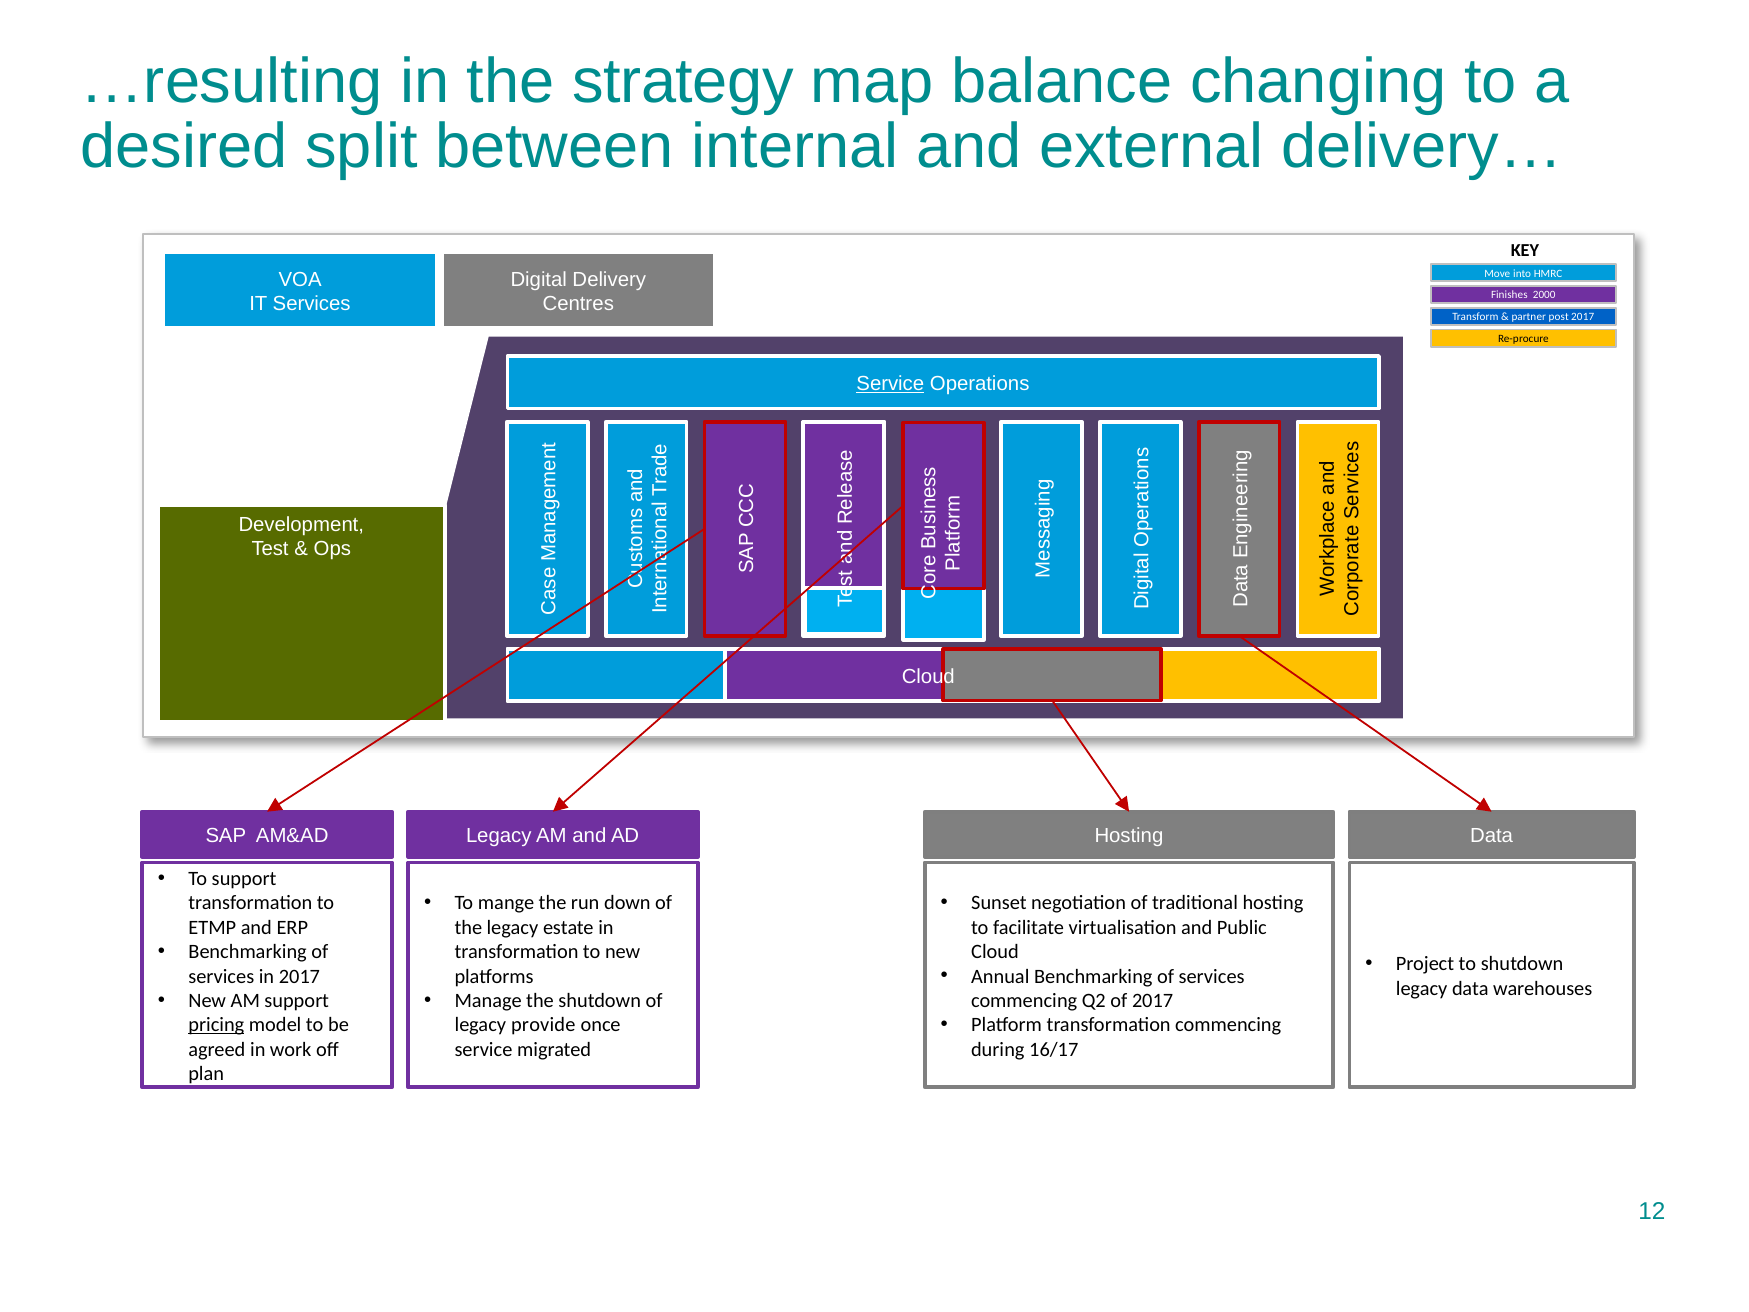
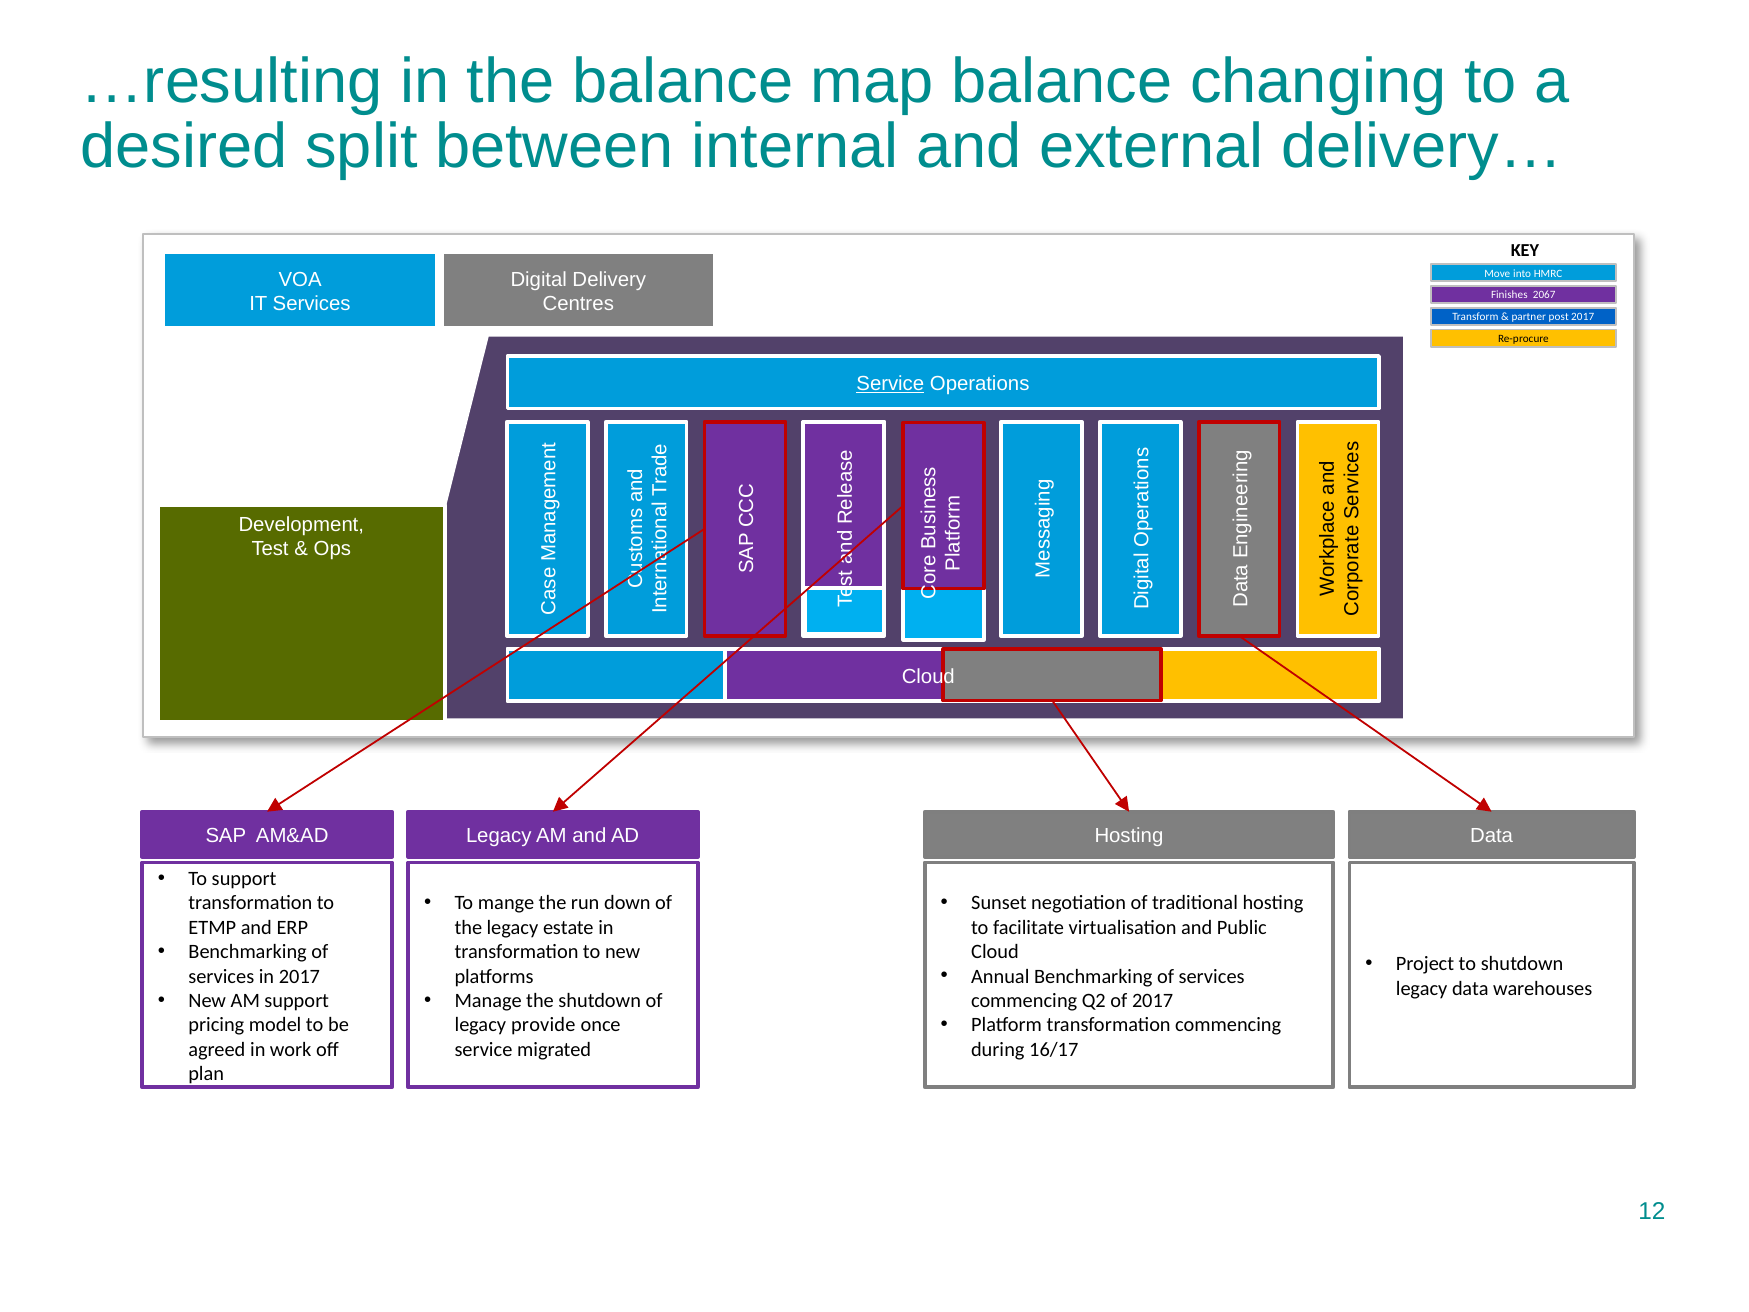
the strategy: strategy -> balance (683, 81)
2000: 2000 -> 2067 (1544, 295)
pricing underline: present -> none (216, 1025)
